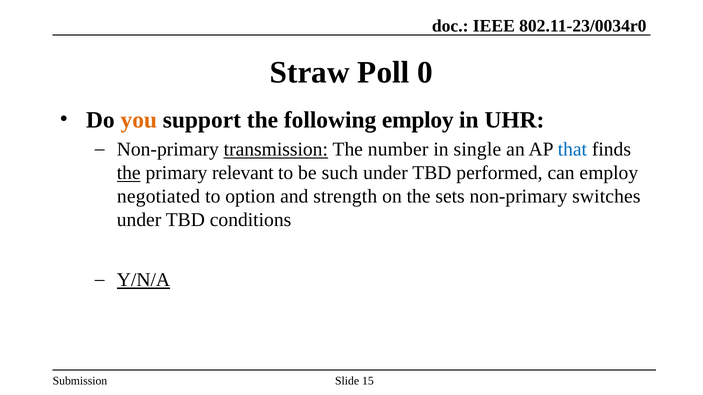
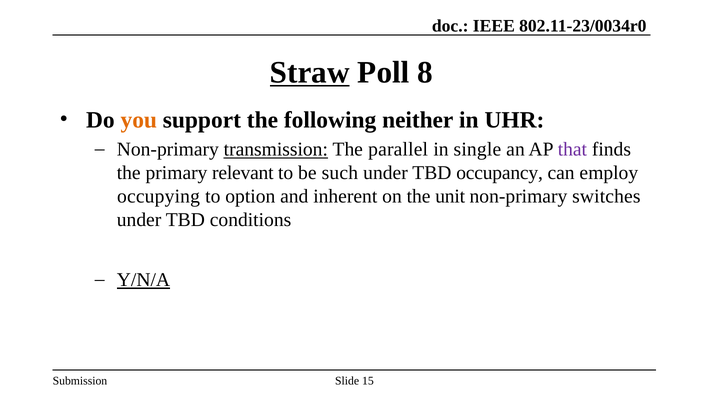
Straw underline: none -> present (310, 72)
0: 0 -> 8 (425, 72)
following employ: employ -> neither (418, 120)
number: number -> parallel (398, 150)
that colour: blue -> purple (572, 150)
the underline: present -> none (129, 173)
performed: performed -> occupancy (500, 173)
negotiated: negotiated -> occupying (159, 197)
strength: strength -> inherent (345, 197)
sets: sets -> unit (450, 197)
